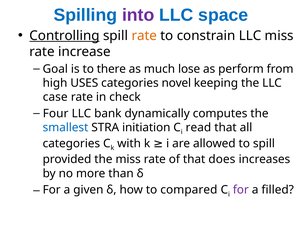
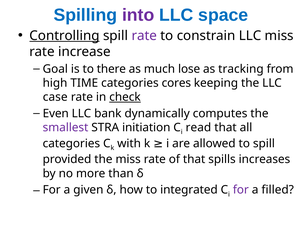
rate colour: orange -> purple (144, 36)
perform: perform -> tracking (241, 69)
USES: USES -> TIME (84, 83)
novel: novel -> cores (176, 83)
check underline: none -> present (125, 97)
Four: Four -> Even (56, 114)
smallest colour: blue -> purple (65, 128)
does: does -> spills (222, 160)
compared: compared -> integrated (189, 190)
